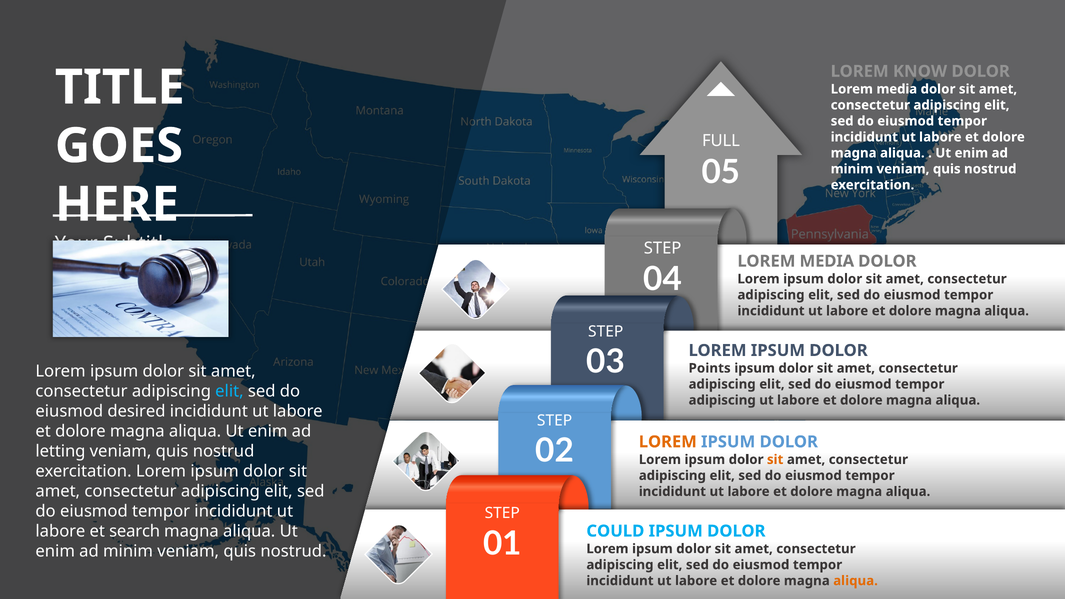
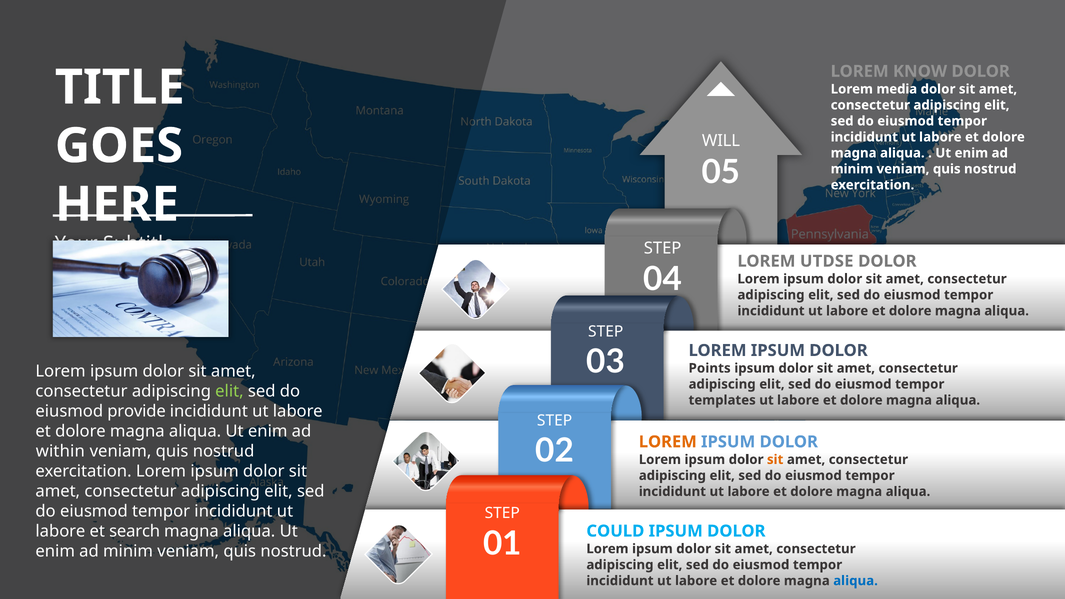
FULL: FULL -> WILL (721, 141)
MEDIA: MEDIA -> UTDSE (827, 261)
elit colour: light blue -> light green (229, 391)
adipiscing: adipiscing -> templates (722, 400)
desired: desired -> provide (137, 411)
letting: letting -> within (60, 451)
aliqua colour: orange -> blue (856, 581)
